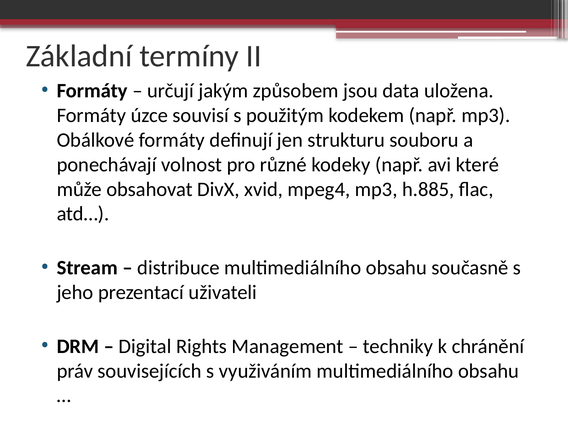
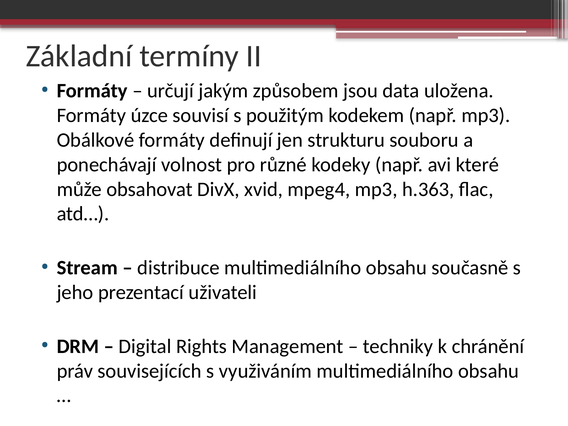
h.885: h.885 -> h.363 (428, 189)
